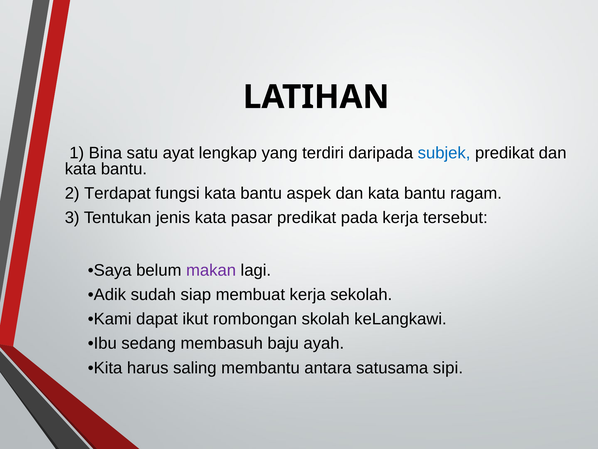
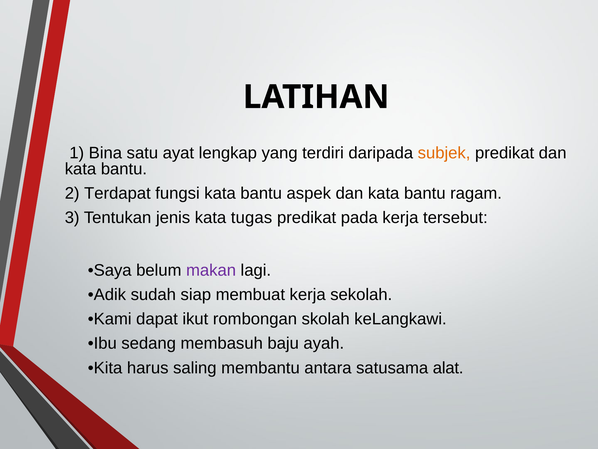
subjek colour: blue -> orange (444, 153)
pasar: pasar -> tugas (251, 218)
sipi: sipi -> alat (448, 367)
